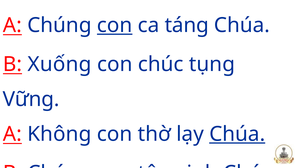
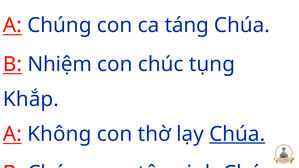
con underline: present -> none (115, 25)
Xuống: Xuống -> Nhiệm (60, 64)
Vững: Vững -> Khắp (31, 99)
